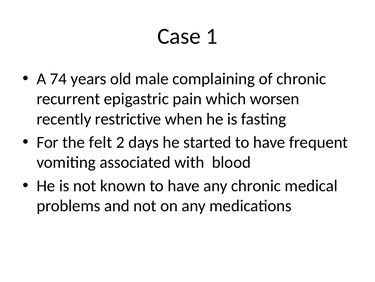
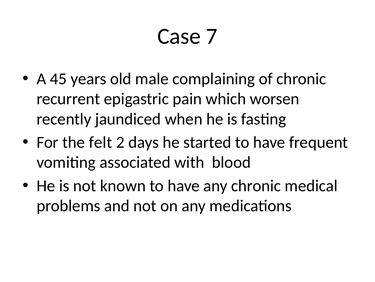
1: 1 -> 7 (212, 36)
74: 74 -> 45 (58, 79)
restrictive: restrictive -> jaundiced (128, 119)
